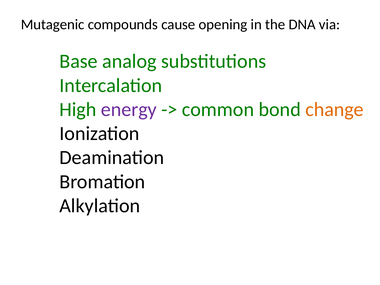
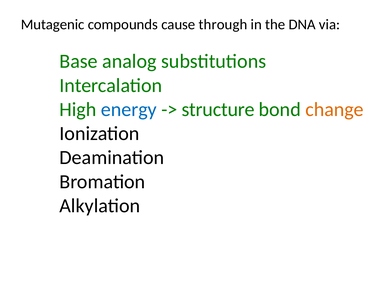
opening: opening -> through (223, 24)
energy colour: purple -> blue (129, 109)
common: common -> structure (218, 109)
